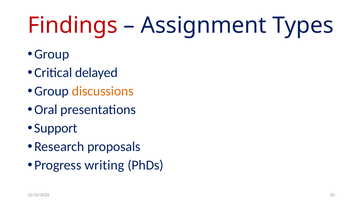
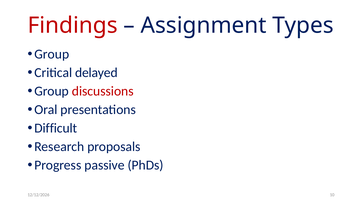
discussions colour: orange -> red (103, 91)
Support: Support -> Difficult (56, 128)
writing: writing -> passive (104, 165)
